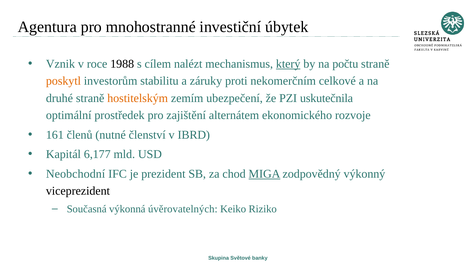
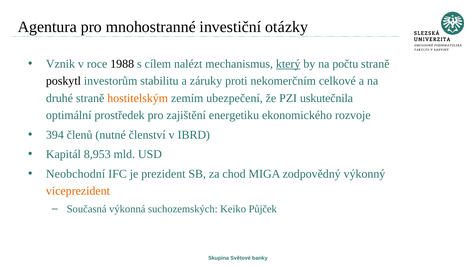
úbytek: úbytek -> otázky (287, 27)
poskytl colour: orange -> black (63, 81)
alternátem: alternátem -> energetiku (234, 115)
161: 161 -> 394 (55, 135)
6,177: 6,177 -> 8,953 (97, 154)
MIGA underline: present -> none (264, 174)
viceprezident colour: black -> orange (78, 191)
úvěrovatelných: úvěrovatelných -> suchozemských (183, 209)
Riziko: Riziko -> Půjček (263, 209)
